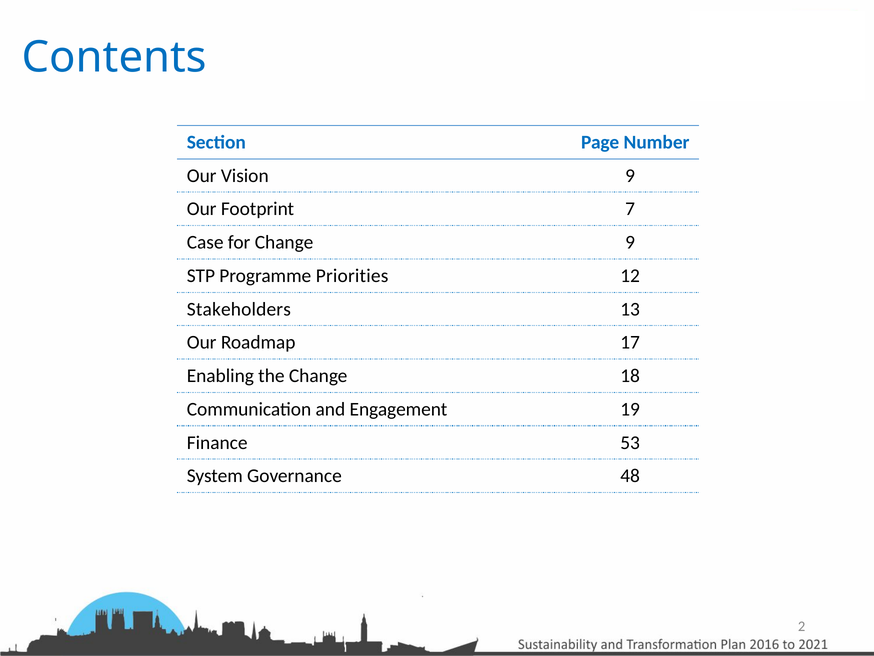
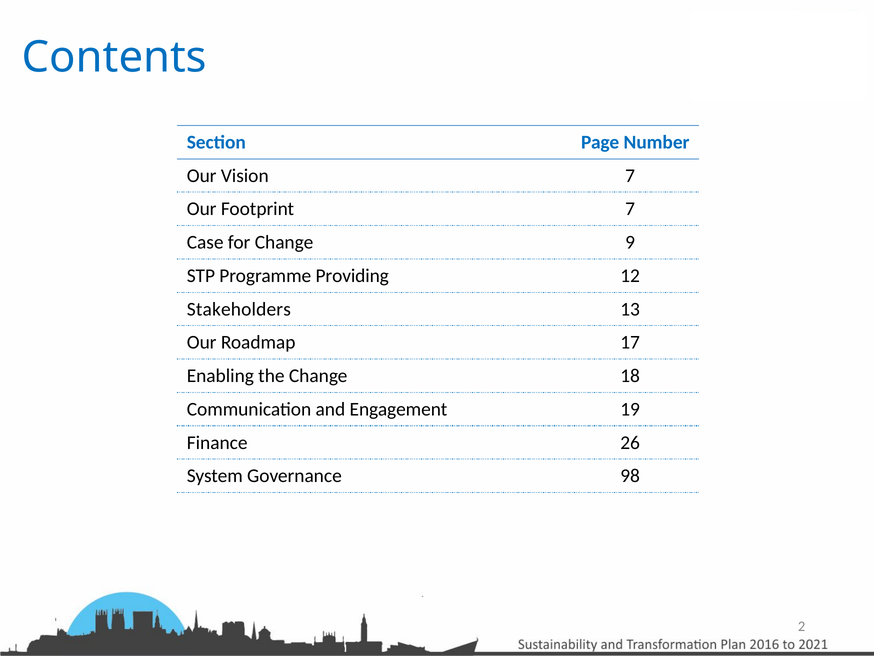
Vision 9: 9 -> 7 (630, 176)
Priorities: Priorities -> Providing (352, 276)
53: 53 -> 26 (630, 442)
48: 48 -> 98 (630, 476)
